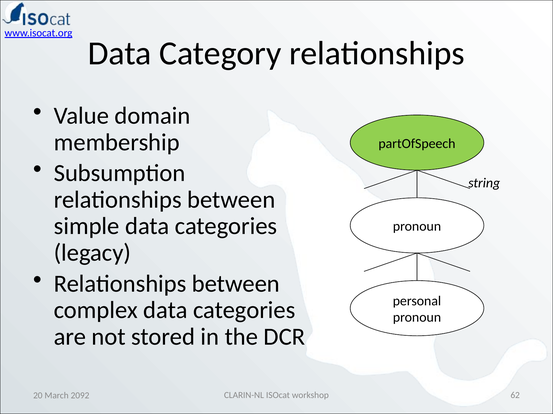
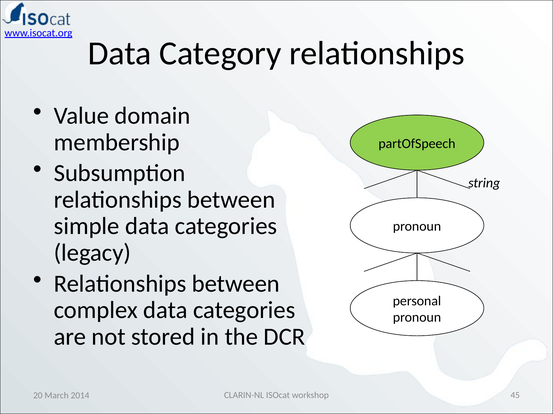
62: 62 -> 45 (515, 396)
2092: 2092 -> 2014 (80, 396)
